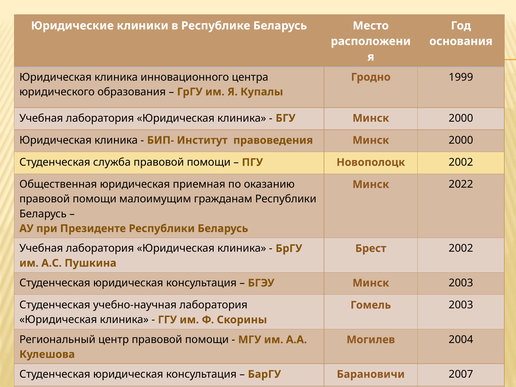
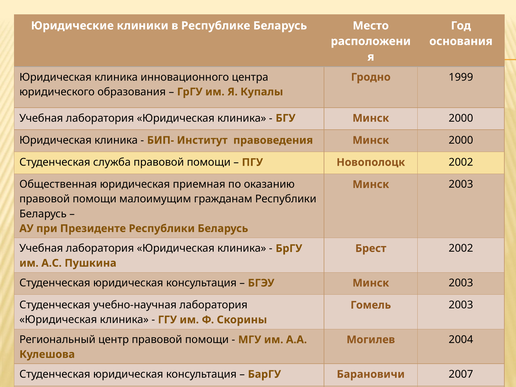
2022: 2022 -> 2003 (461, 184)
